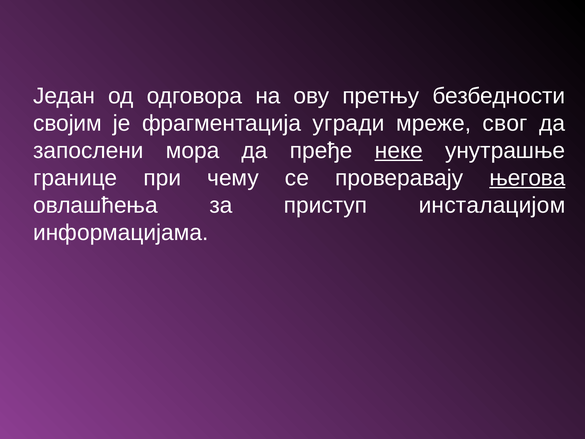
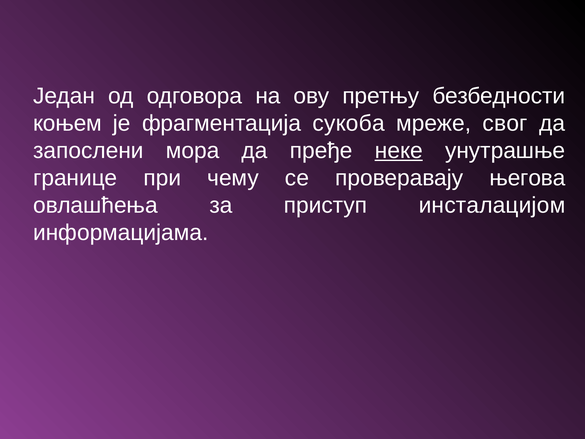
својим: својим -> коњем (67, 123)
угради: угради -> сукоба (349, 123)
његова underline: present -> none (527, 178)
